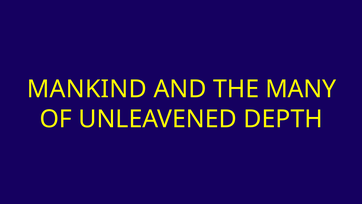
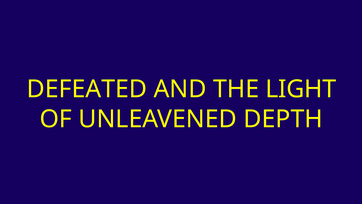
MANKIND: MANKIND -> DEFEATED (87, 89)
MANY: MANY -> LIGHT (301, 89)
